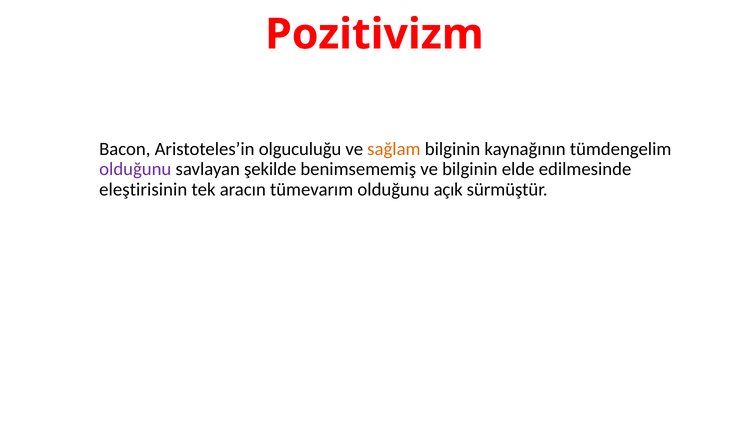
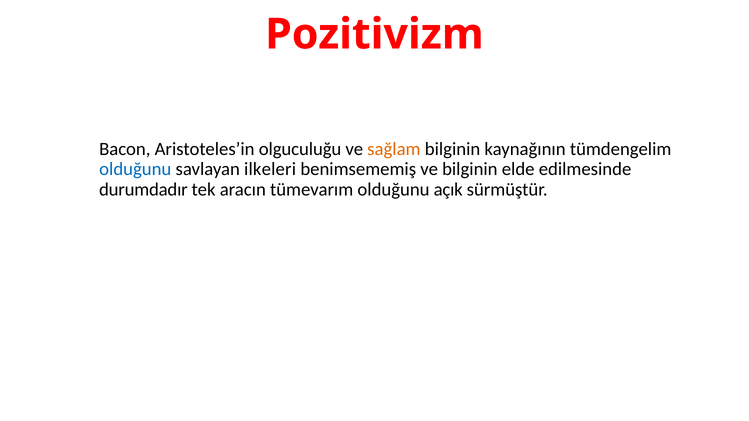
olduğunu colour: purple -> blue (135, 169)
şekilde: şekilde -> ilkeleri (270, 169)
eleştirisinin: eleştirisinin -> durumdadır (143, 190)
